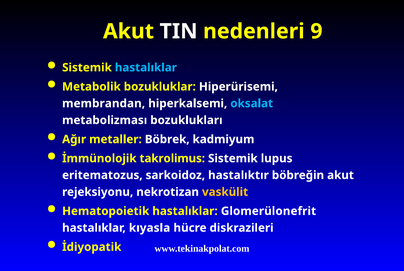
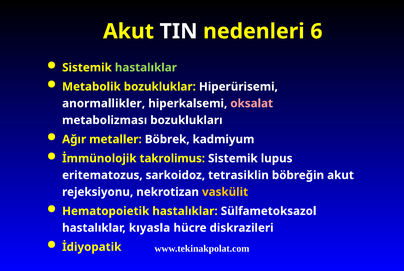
9: 9 -> 6 (316, 31)
hastalıklar colour: light blue -> light green (146, 67)
membrandan: membrandan -> anormallikler (104, 103)
oksalat colour: light blue -> pink (252, 103)
hastalıktır: hastalıktır -> tetrasiklin (238, 175)
Glomerülonefrit: Glomerülonefrit -> Sülfametoksazol (269, 211)
